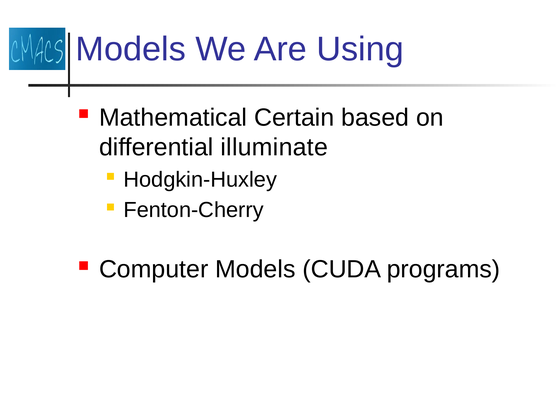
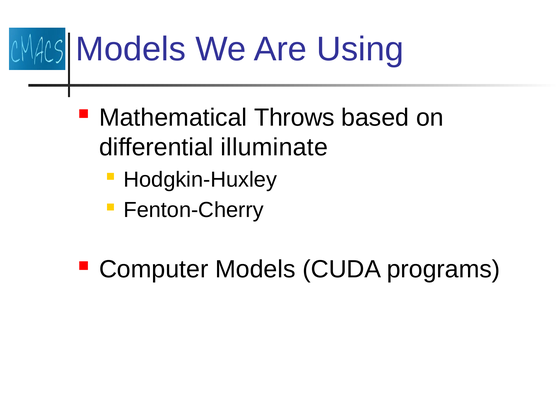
Certain: Certain -> Throws (294, 117)
